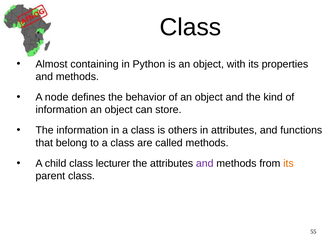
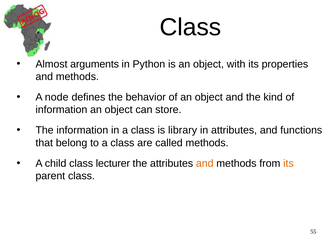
containing: containing -> arguments (95, 64)
others: others -> library (183, 130)
and colour: purple -> orange (205, 163)
